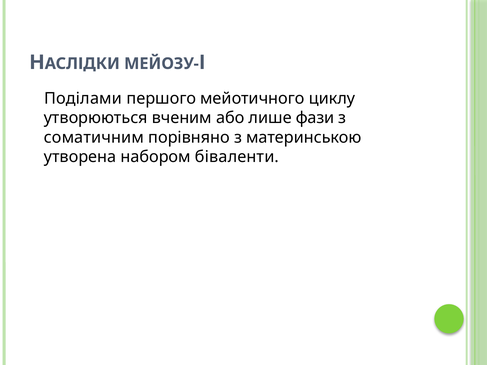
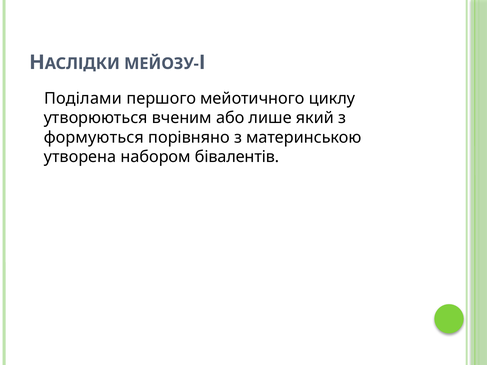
фази: фази -> який (315, 118)
соматичним: соматичним -> формуються (94, 137)
біваленти: біваленти -> бівалентів (237, 157)
